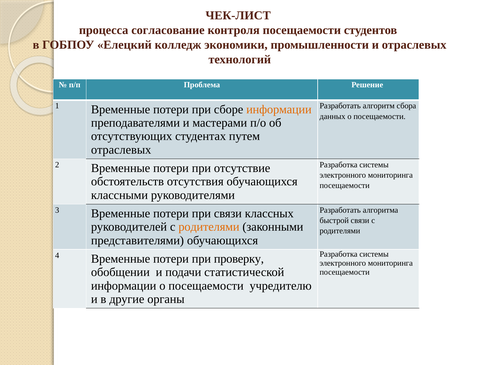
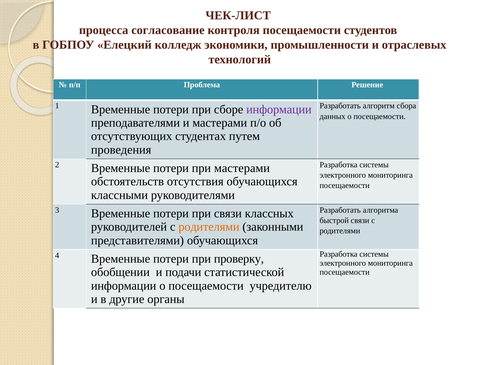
информации colour: orange -> purple (279, 109)
отраслевых: отраслевых -> проведения (121, 150)
при отсутствие: отсутствие -> мастерами (242, 168)
